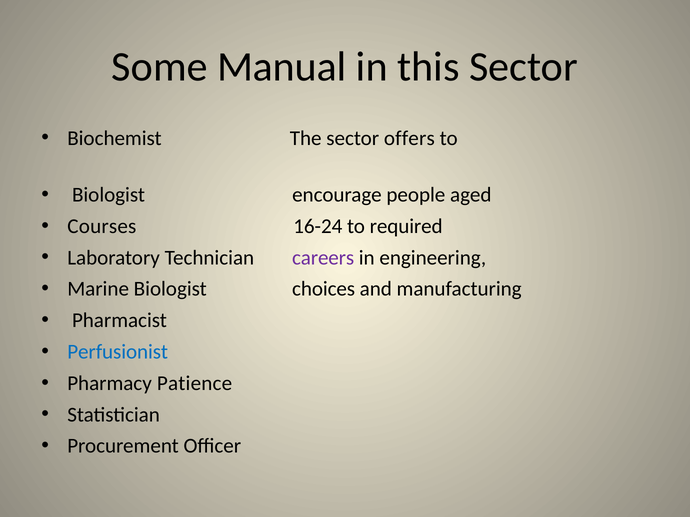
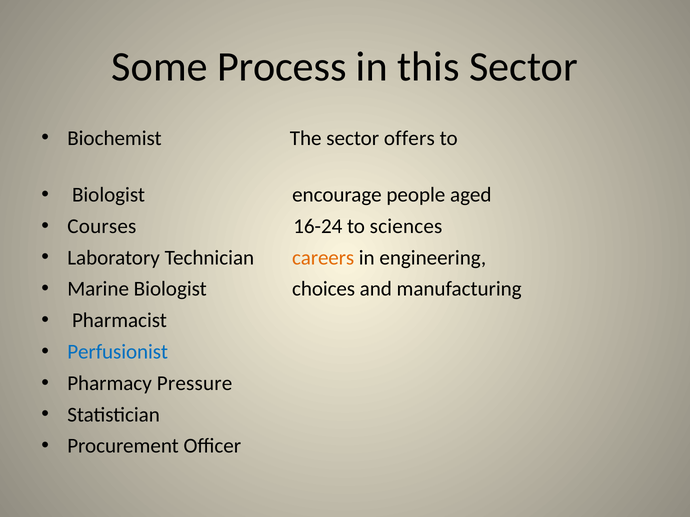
Manual: Manual -> Process (282, 67)
required: required -> sciences (406, 226)
careers colour: purple -> orange (323, 258)
Patience: Patience -> Pressure (195, 384)
